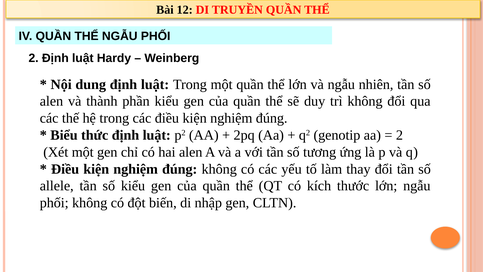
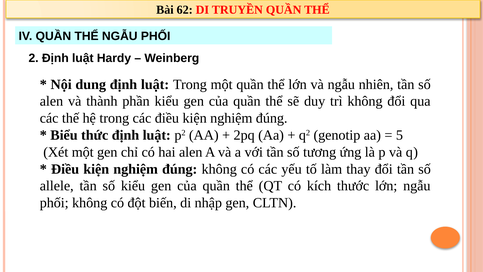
12: 12 -> 62 (185, 10)
2: 2 -> 5 (399, 135)
